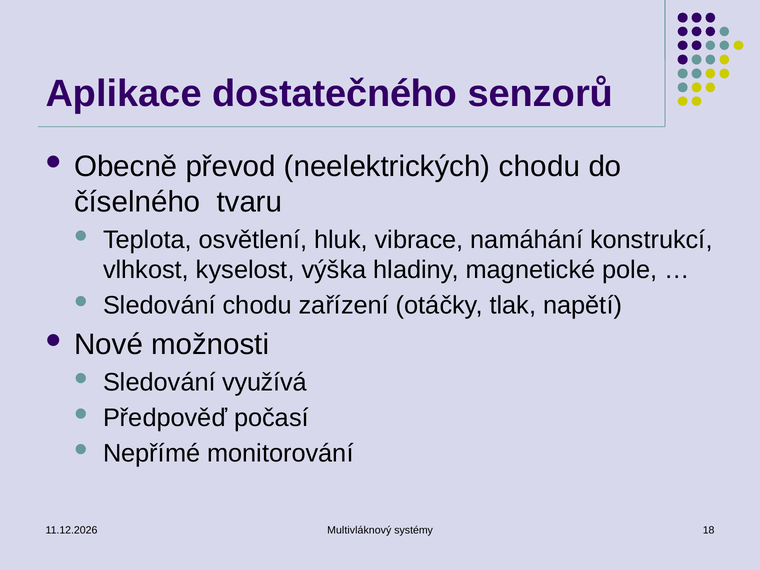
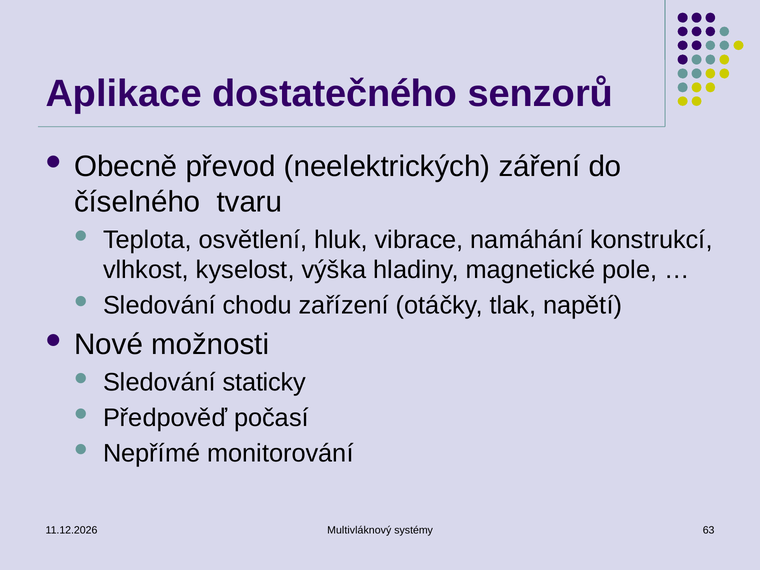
neelektrických chodu: chodu -> záření (540, 167)
využívá: využívá -> staticky (264, 382)
18: 18 -> 63 (709, 530)
